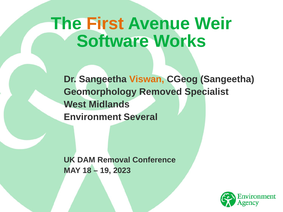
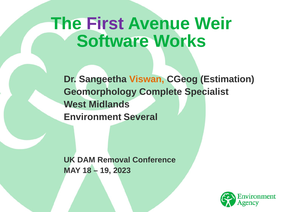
First colour: orange -> purple (105, 24)
CGeog Sangeetha: Sangeetha -> Estimation (227, 79)
Removed: Removed -> Complete (161, 92)
